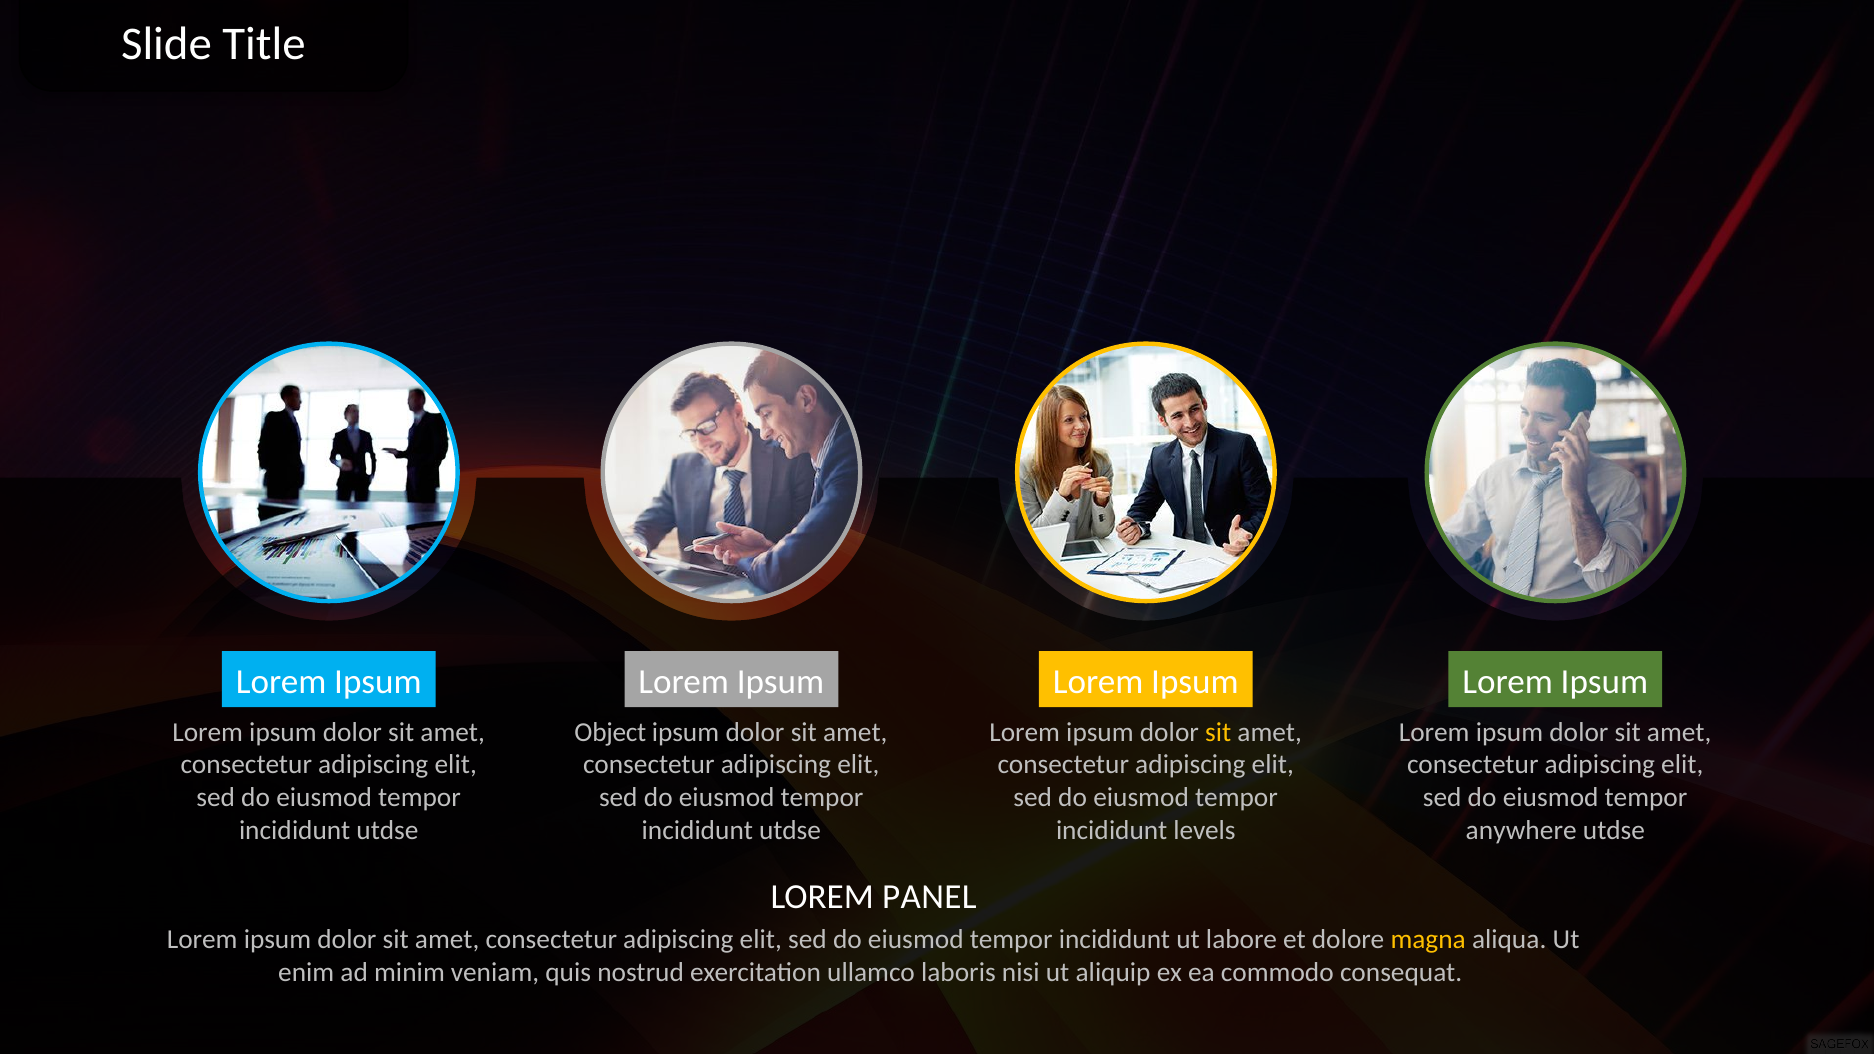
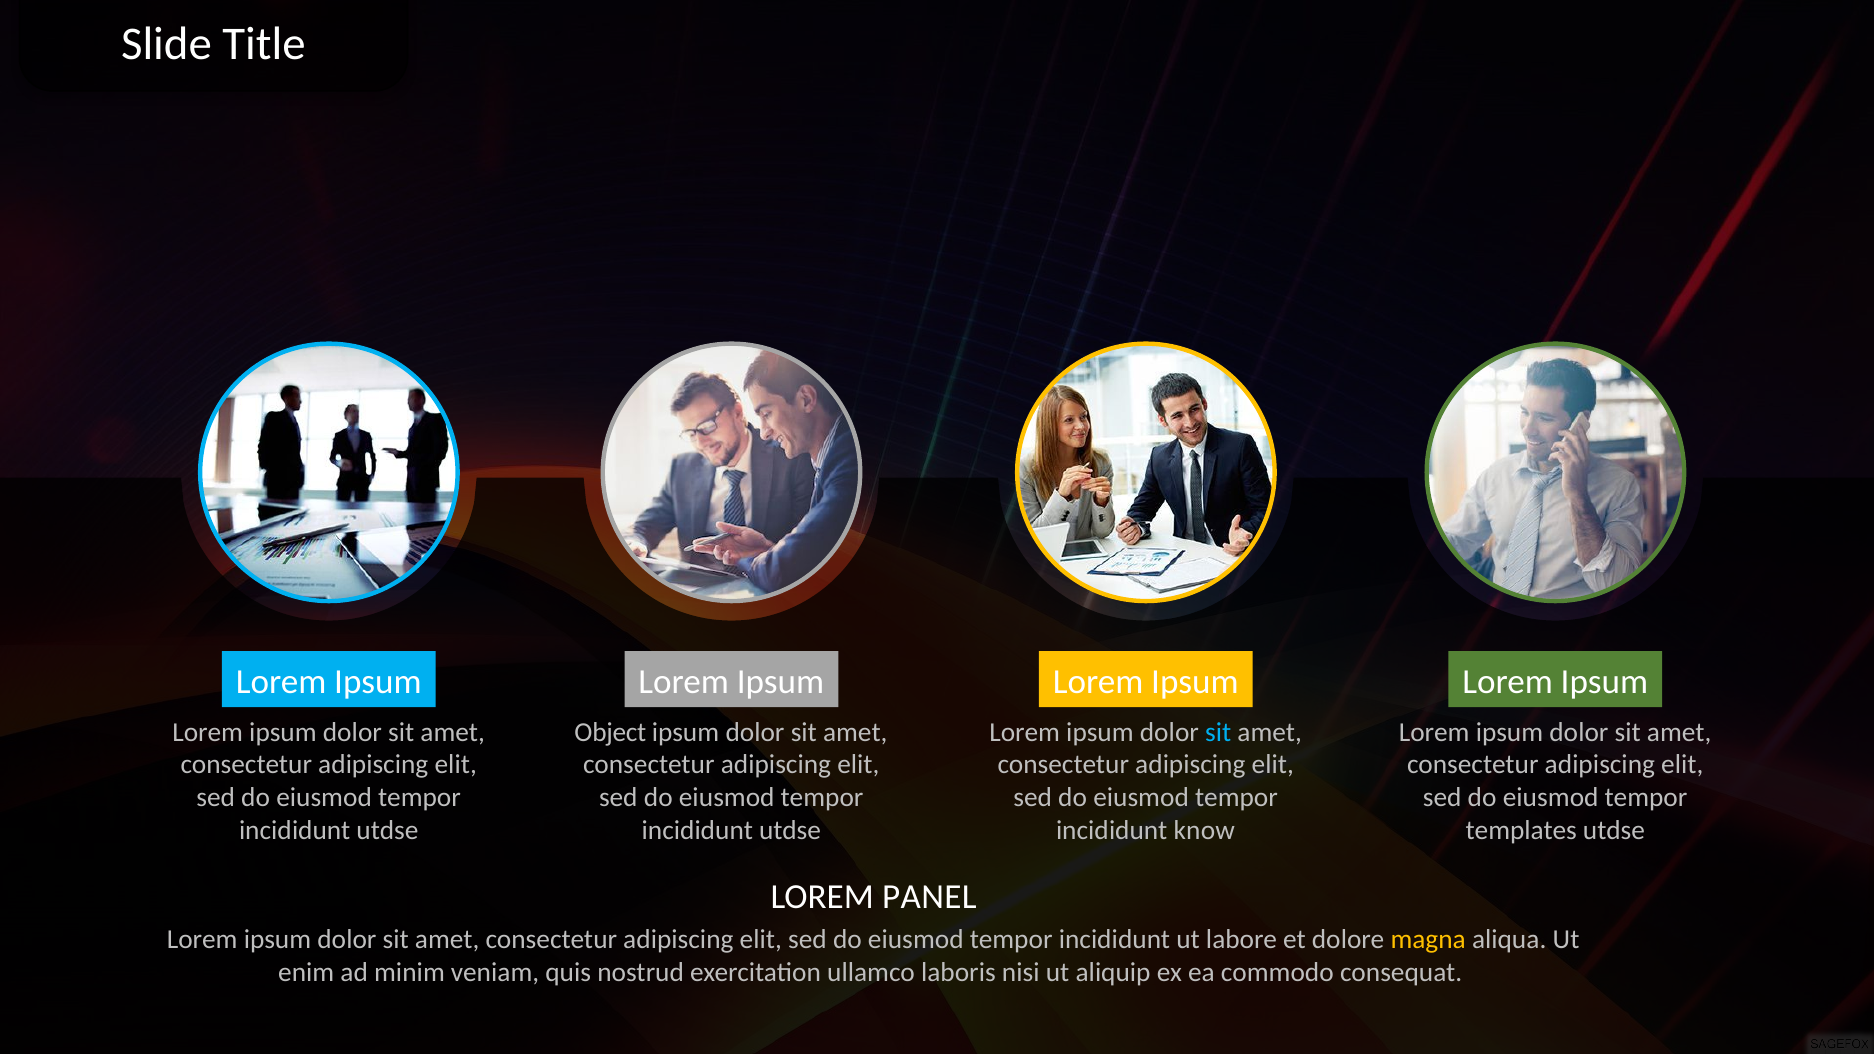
sit colour: yellow -> light blue (1218, 732)
levels: levels -> know (1204, 831)
anywhere: anywhere -> templates (1521, 831)
